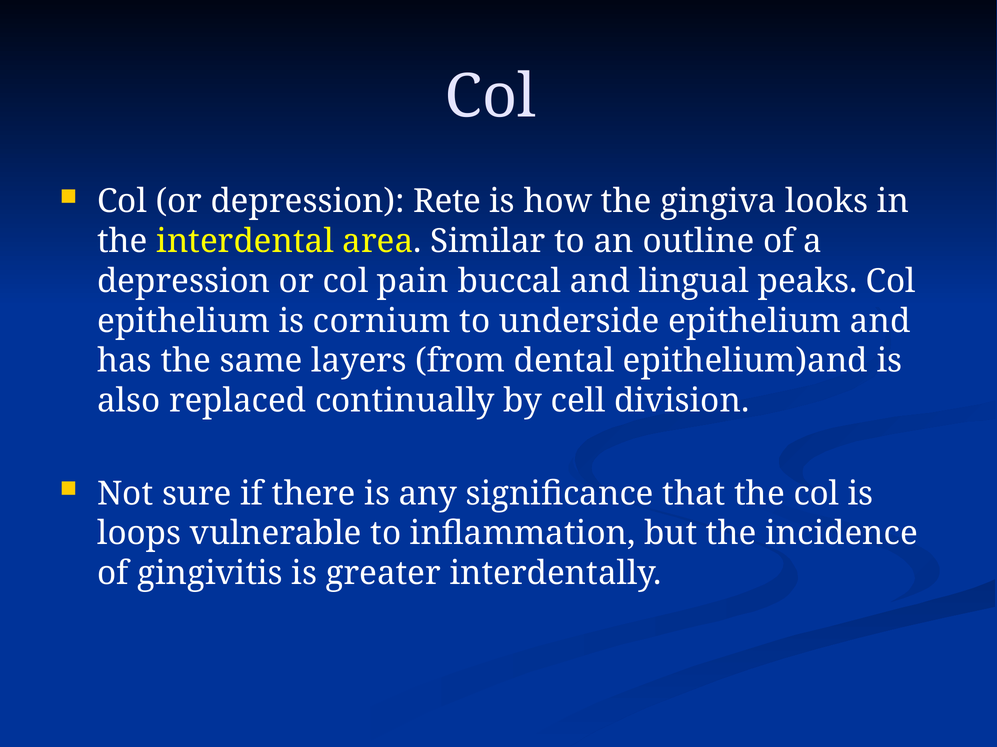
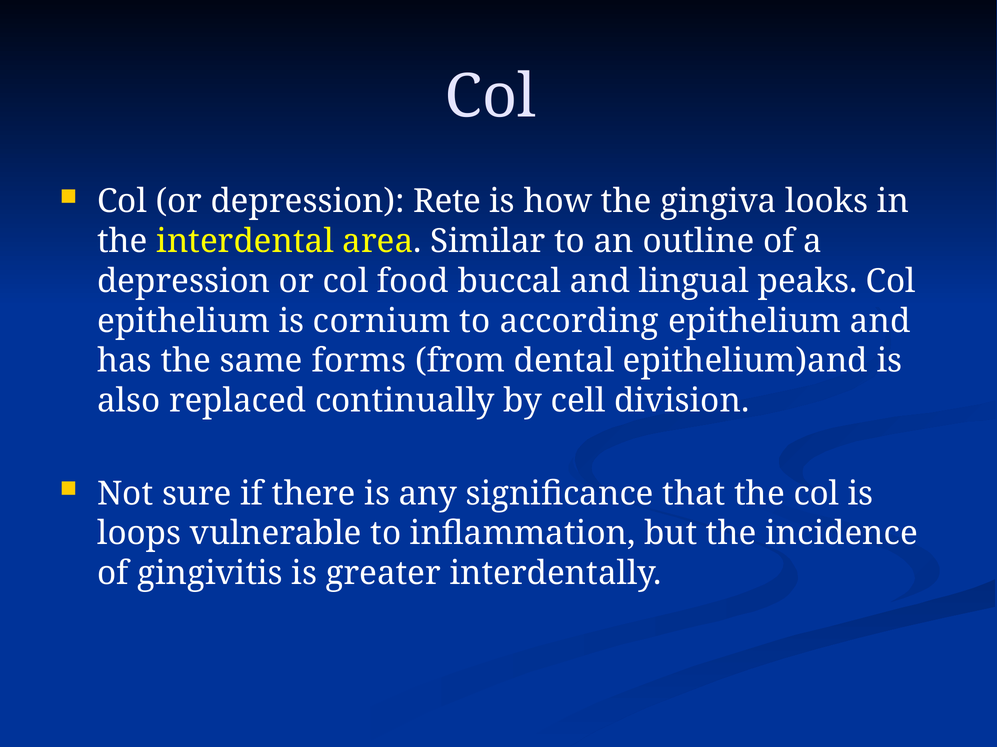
pain: pain -> food (413, 281)
underside: underside -> according (579, 321)
layers: layers -> forms (359, 361)
